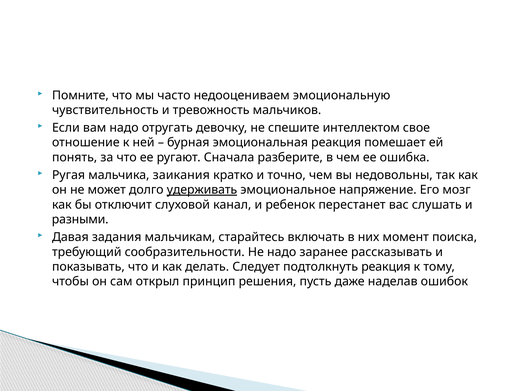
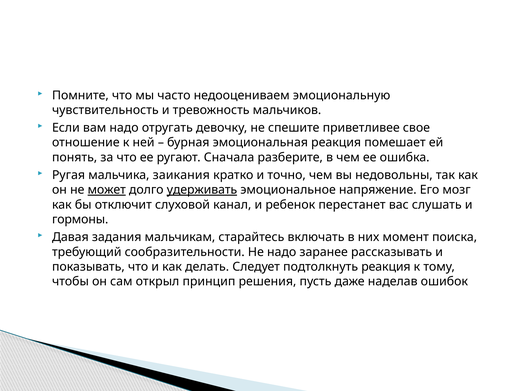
интеллектом: интеллектом -> приветливее (361, 128)
может underline: none -> present (107, 190)
разными: разными -> гормоны (80, 219)
